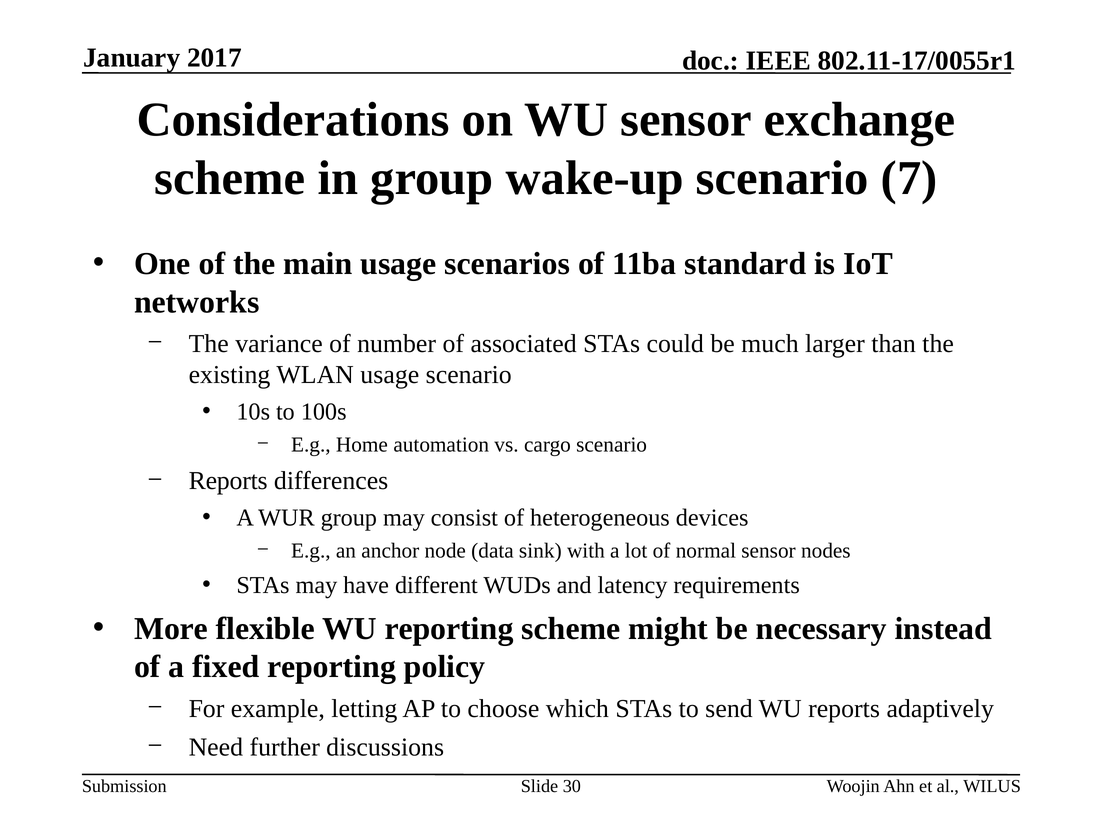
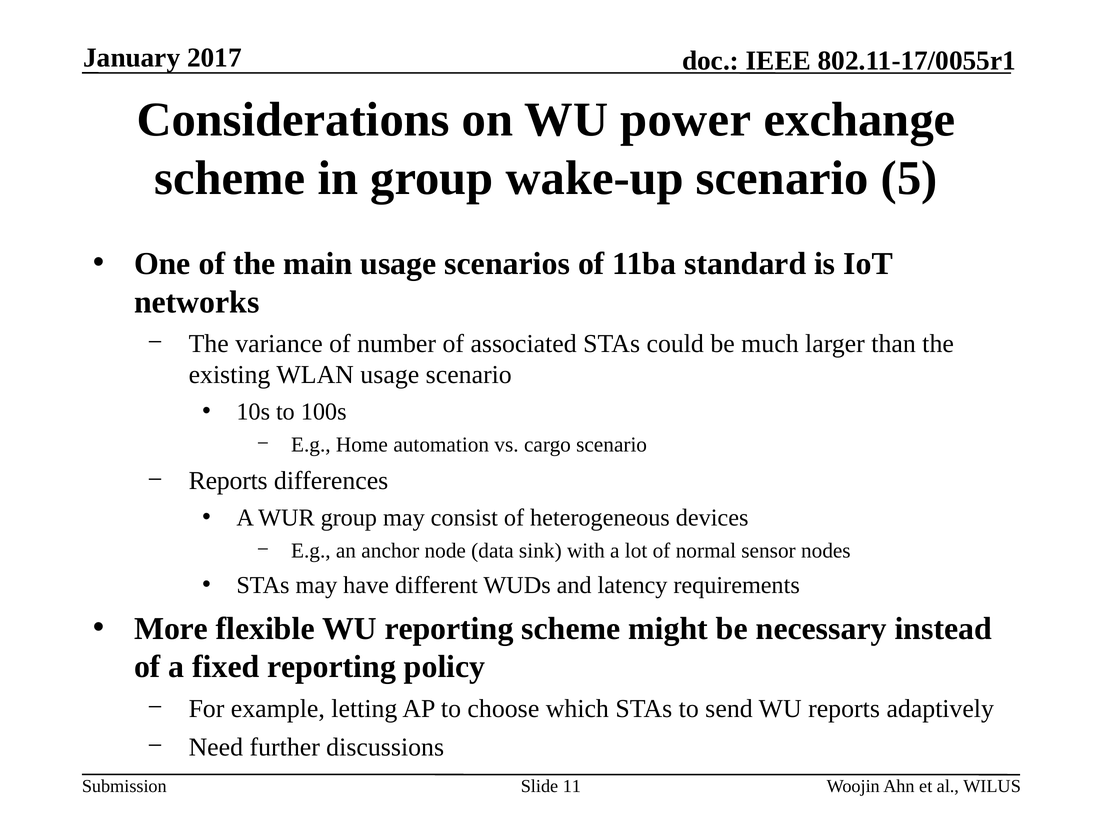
WU sensor: sensor -> power (686, 120)
7: 7 -> 5 (909, 178)
30: 30 -> 11 (572, 786)
